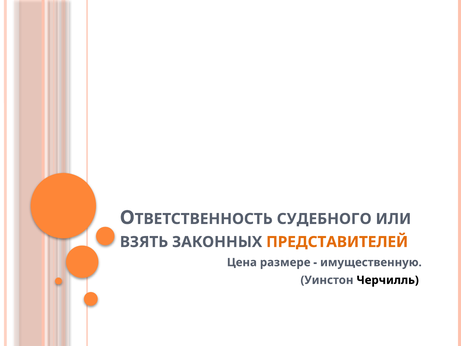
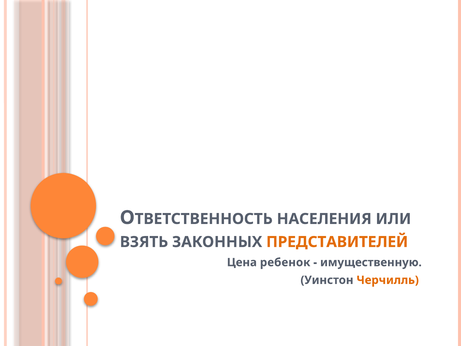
СУДЕБНОГО: СУДЕБНОГО -> НАСЕЛЕНИЯ (324, 219)
размере: размере -> ребенок (285, 262)
Черчилль colour: black -> orange (388, 280)
